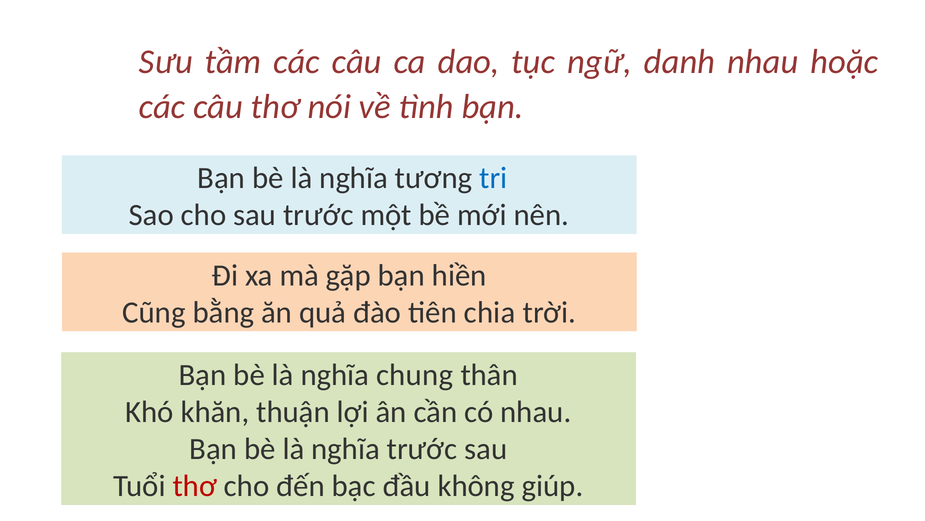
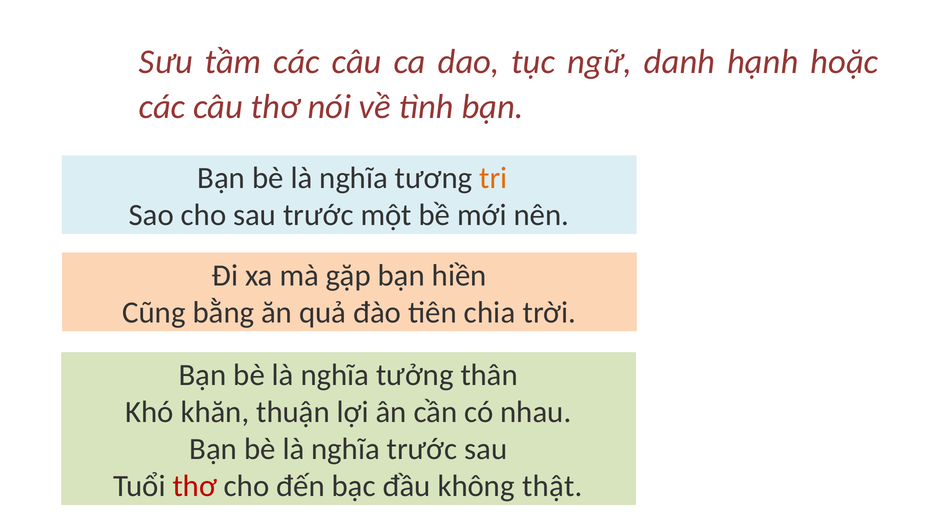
danh nhau: nhau -> hạnh (763, 62)
tri colour: blue -> orange (493, 178)
chung: chung -> tưởng (415, 375)
giúp: giúp -> thật (552, 486)
